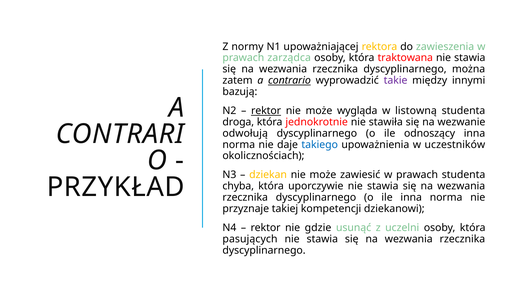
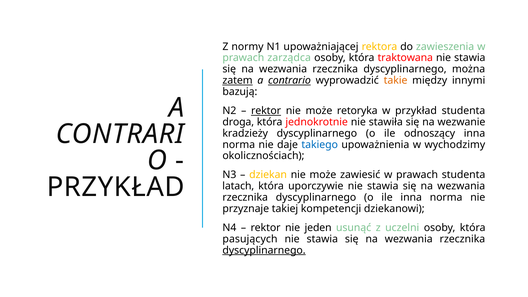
zatem underline: none -> present (238, 80)
takie colour: purple -> orange (396, 80)
wygląda: wygląda -> retoryka (357, 111)
w listowną: listowną -> przykład (416, 111)
odwołują: odwołują -> kradzieży (245, 133)
uczestników: uczestników -> wychodzimy (455, 145)
chyba: chyba -> latach (238, 186)
gdzie: gdzie -> jeden (318, 228)
dyscyplinarnego underline: none -> present (264, 250)
